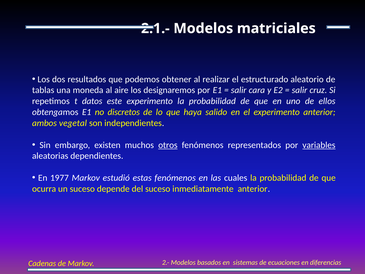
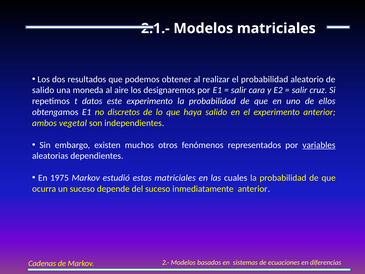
el estructurado: estructurado -> probabilidad (265, 79)
tablas: tablas -> salido (43, 90)
otros underline: present -> none (168, 145)
1977: 1977 -> 1975 (59, 178)
estas fenómenos: fenómenos -> matriciales (175, 178)
